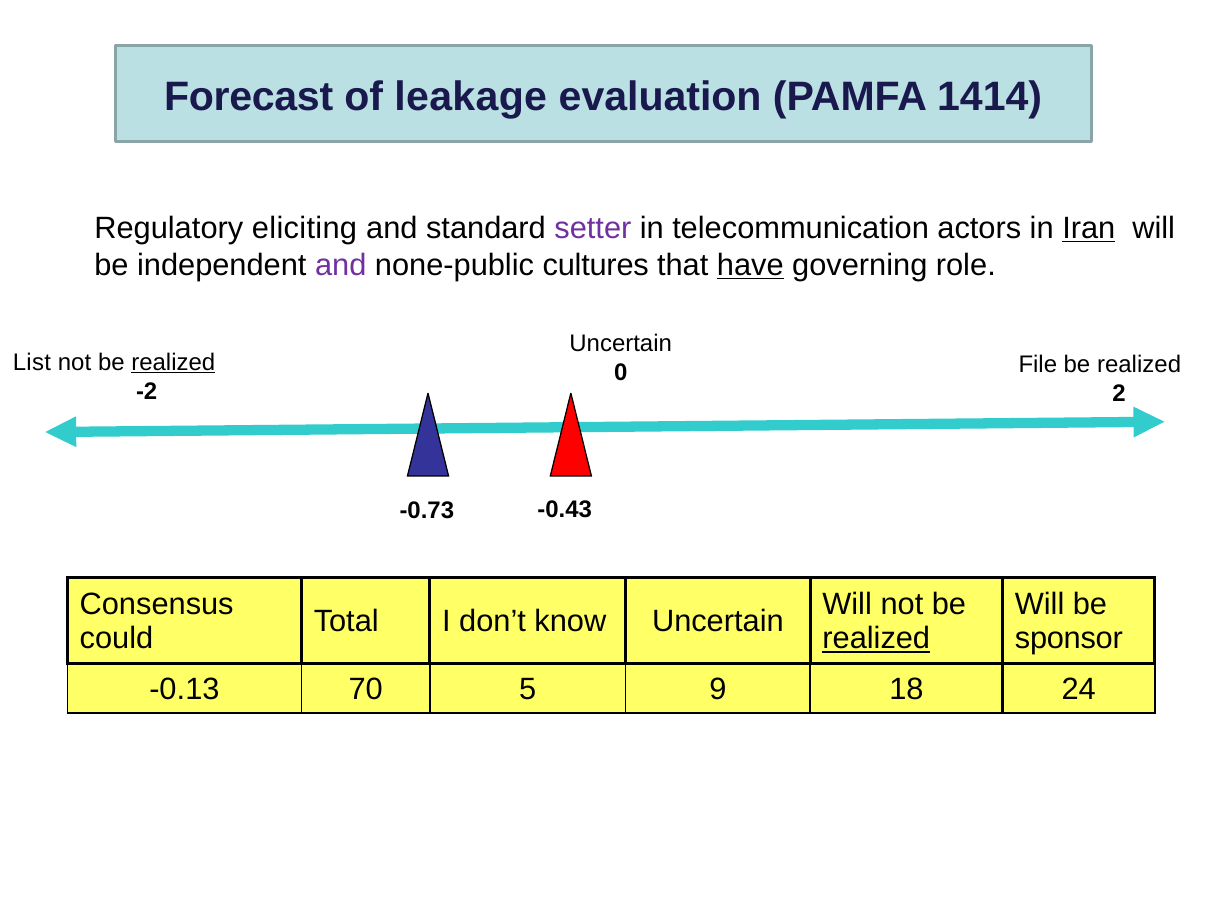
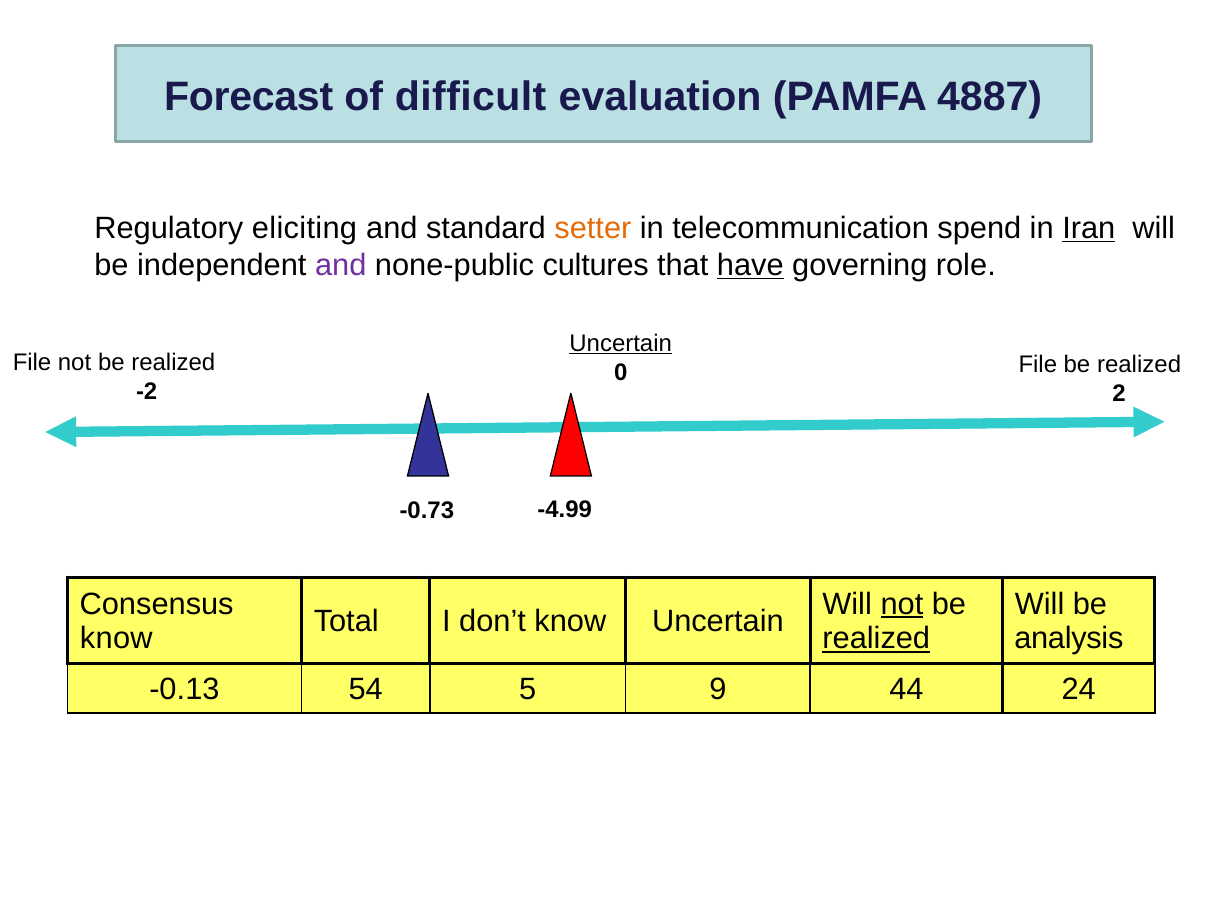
leakage: leakage -> difficult (471, 96)
1414: 1414 -> 4887 (990, 96)
setter colour: purple -> orange (593, 228)
actors: actors -> spend (979, 228)
Uncertain underline: none -> present (621, 343)
List: List -> File (32, 362)
realized underline: present -> none (173, 362)
-0.43: -0.43 -> -4.99 (565, 509)
not underline: none -> present (902, 604)
could: could -> know (116, 638)
sponsor: sponsor -> analysis (1069, 638)
70: 70 -> 54 (366, 689)
18: 18 -> 44 (906, 689)
